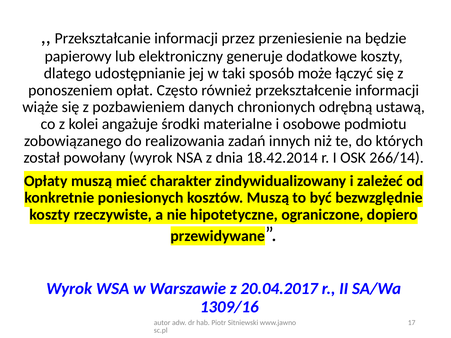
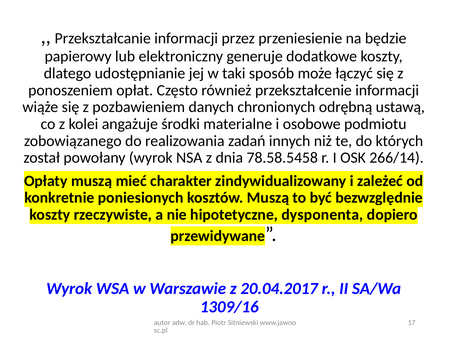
18.42.2014: 18.42.2014 -> 78.58.5458 (282, 158)
ograniczone: ograniczone -> dysponenta (322, 215)
